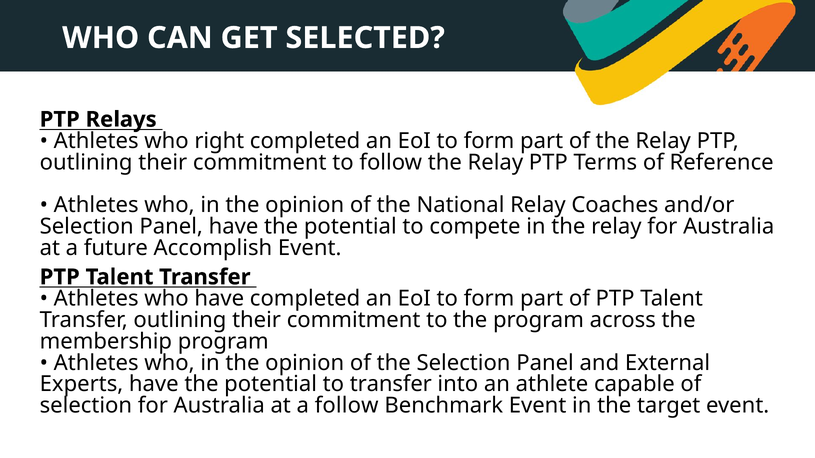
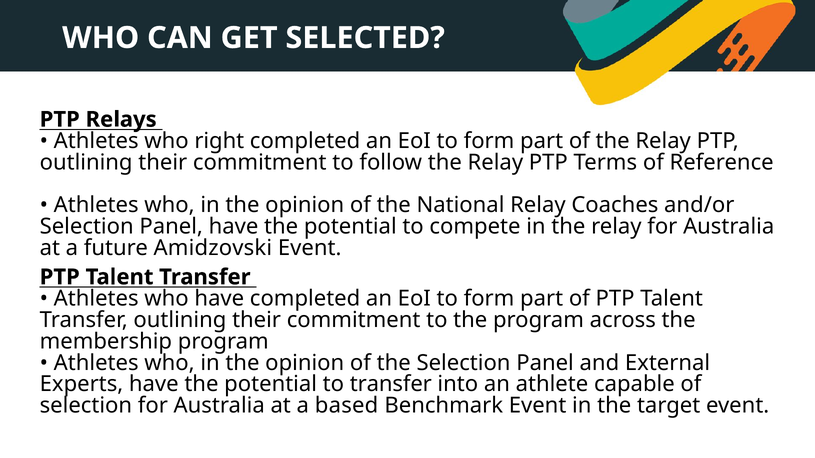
Accomplish: Accomplish -> Amidzovski (213, 248)
a follow: follow -> based (347, 406)
